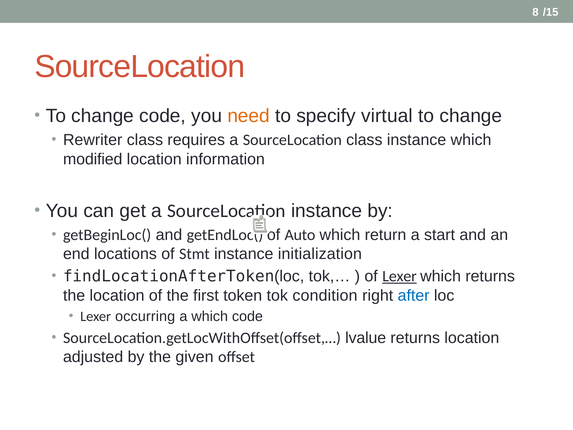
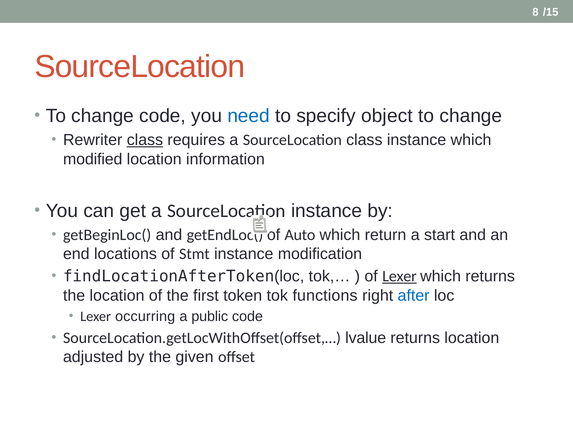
need colour: orange -> blue (249, 116)
virtual: virtual -> object (387, 116)
class underline: none -> present (145, 140)
initialization: initialization -> modification (320, 254)
condition: condition -> functions (325, 295)
a which: which -> public (210, 316)
